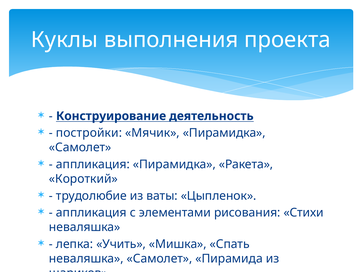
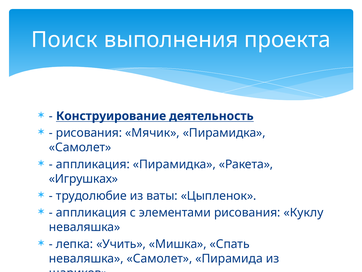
Куклы: Куклы -> Поиск (64, 40)
постройки: постройки -> рисования (89, 133)
Короткий: Короткий -> Игрушках (84, 179)
Стихи: Стихи -> Куклу (304, 212)
